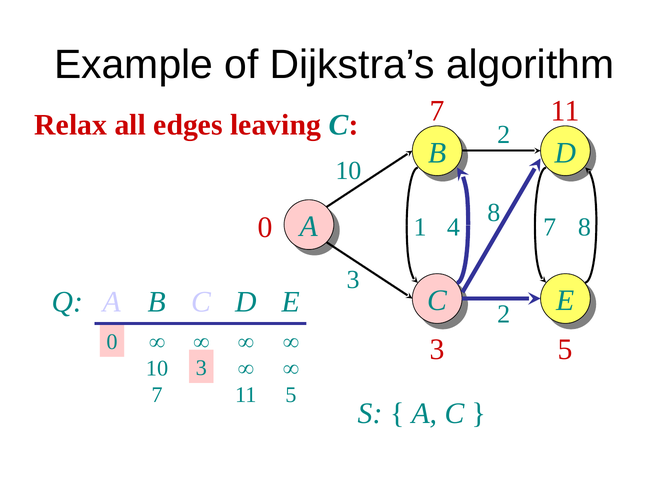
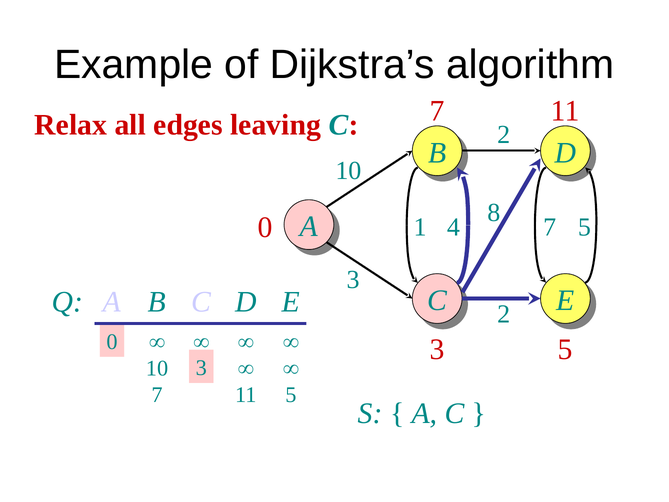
7 8: 8 -> 5 (584, 227)
